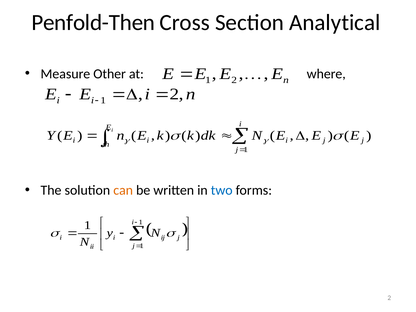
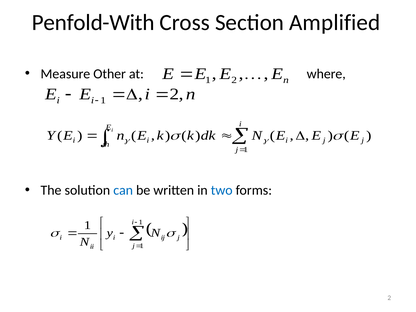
Penfold-Then: Penfold-Then -> Penfold-With (93, 22)
Analytical: Analytical -> Amplified (335, 22)
can colour: orange -> blue (123, 190)
